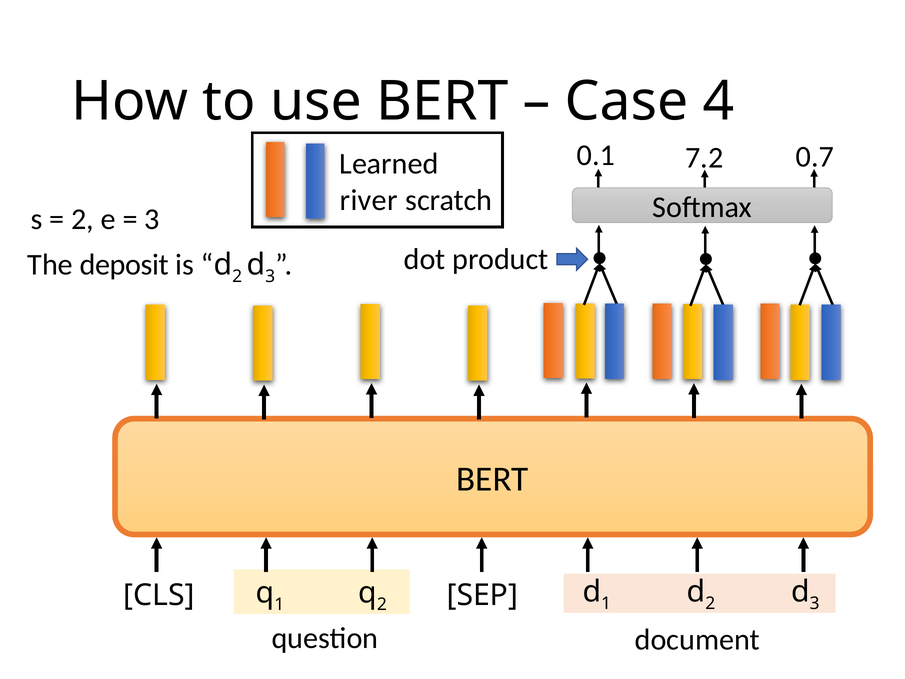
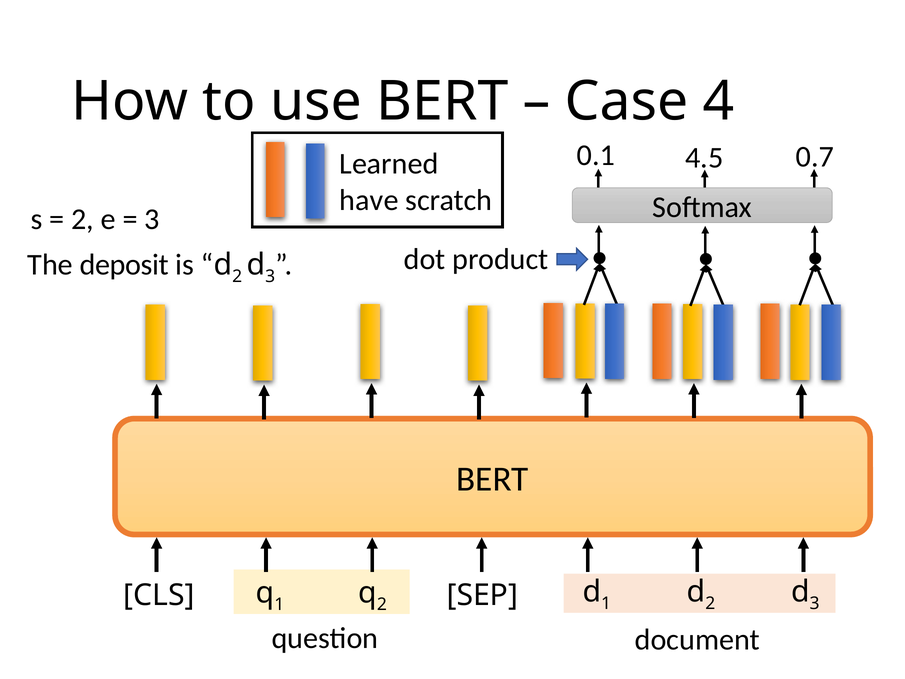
7.2: 7.2 -> 4.5 (704, 158)
river: river -> have (369, 200)
